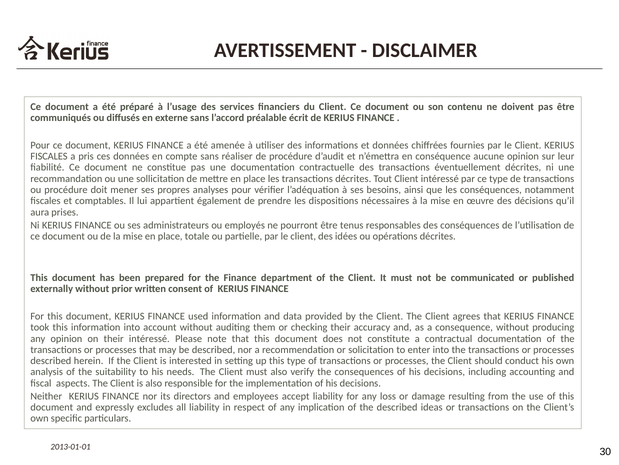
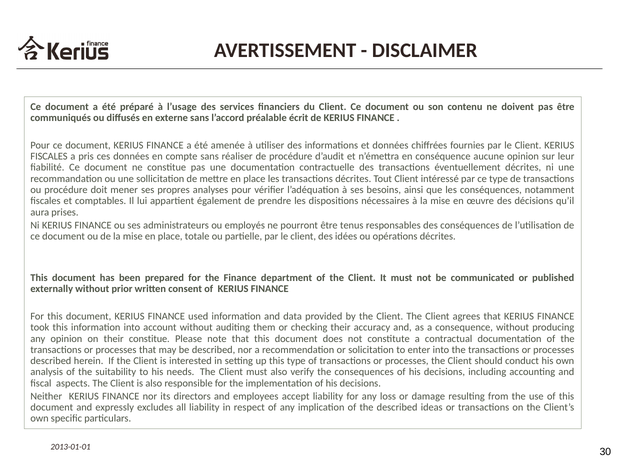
their intéressé: intéressé -> constitue (149, 338)
